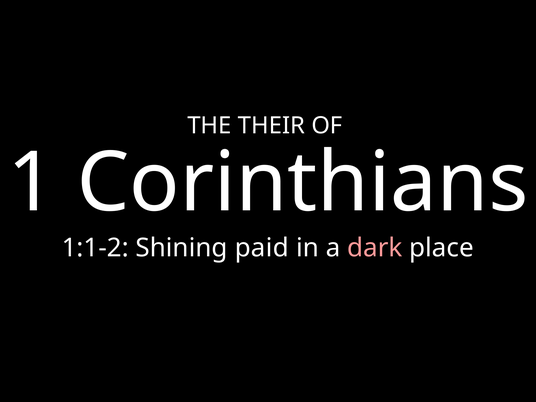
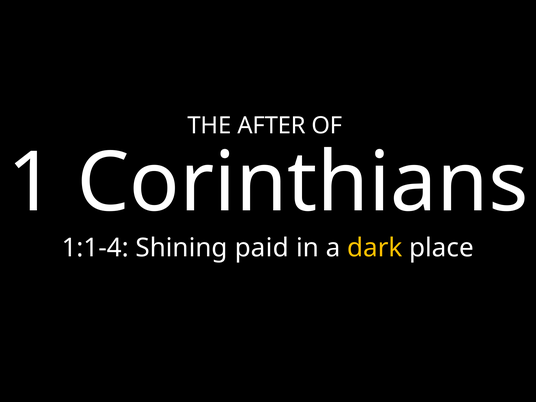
THEIR: THEIR -> AFTER (272, 126)
1:1-2: 1:1-2 -> 1:1-4 (95, 248)
dark colour: pink -> yellow (375, 248)
